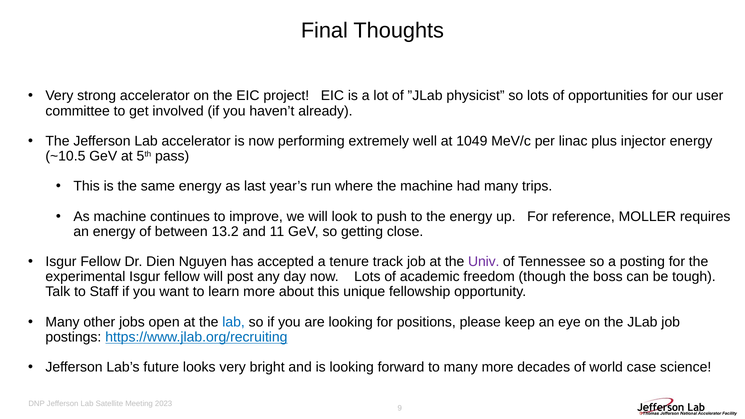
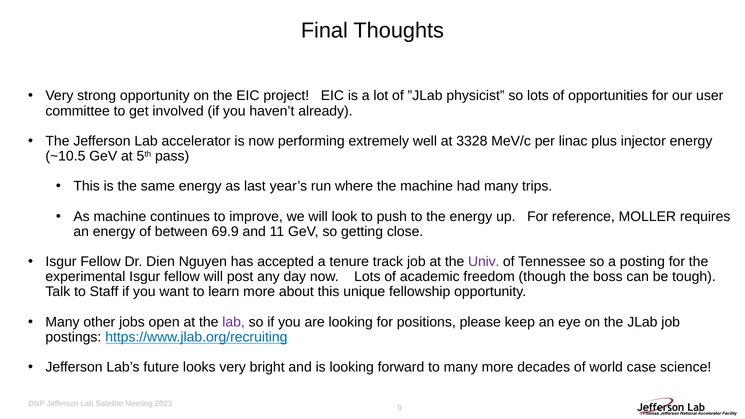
strong accelerator: accelerator -> opportunity (155, 96)
1049: 1049 -> 3328 (472, 141)
13.2: 13.2 -> 69.9 (225, 232)
lab colour: blue -> purple (234, 322)
